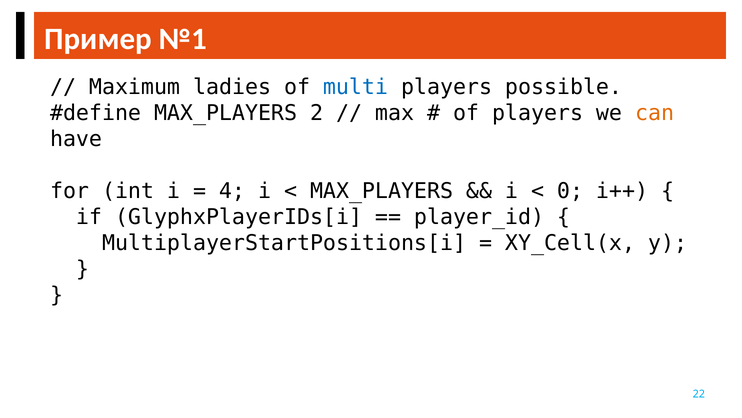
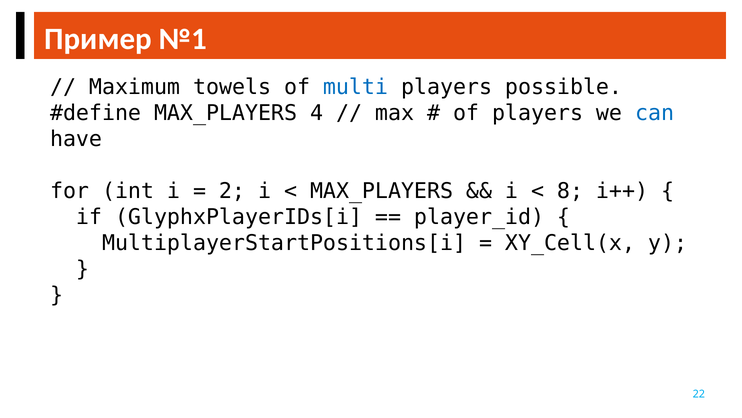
ladies: ladies -> towels (232, 87)
2: 2 -> 4 (317, 113)
can colour: orange -> blue (655, 113)
4: 4 -> 2 (232, 191)
0: 0 -> 8 (570, 191)
